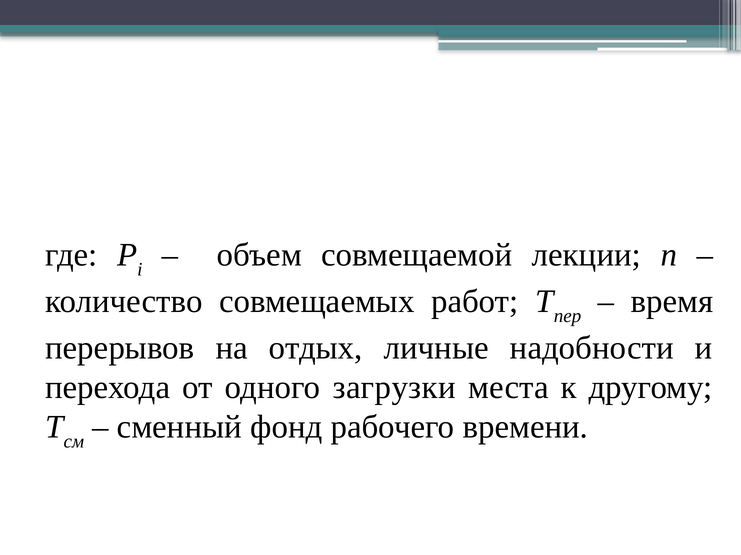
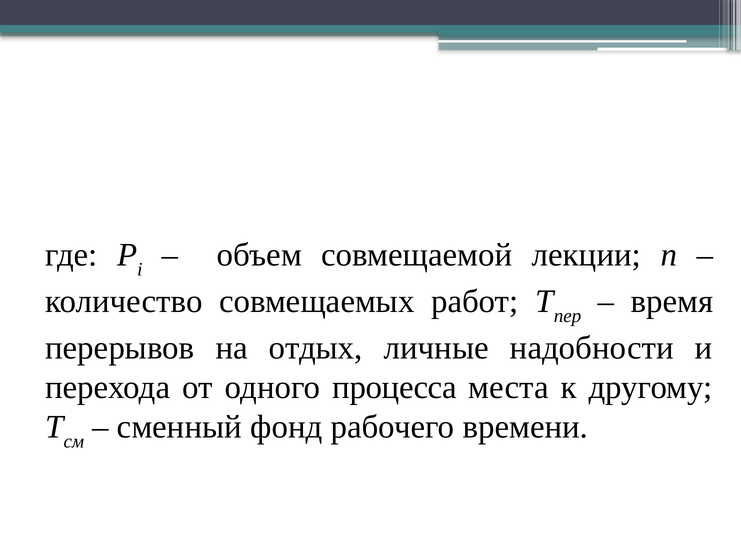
загрузки: загрузки -> процесса (395, 388)
